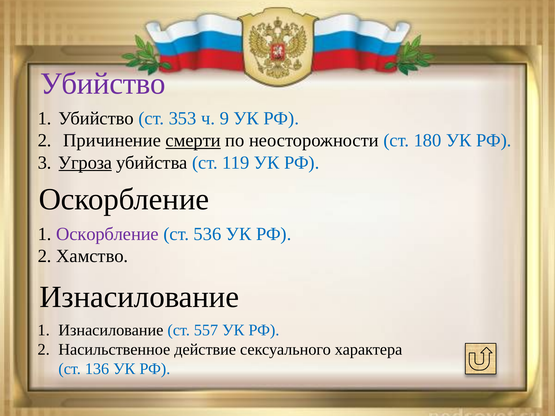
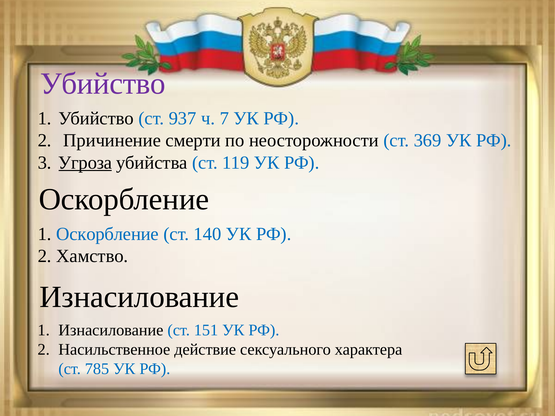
353: 353 -> 937 (183, 118)
9: 9 -> 7 (224, 118)
смерти underline: present -> none (193, 141)
180: 180 -> 369 (428, 141)
Оскорбление colour: purple -> blue (108, 234)
536: 536 -> 140 (207, 234)
557: 557 -> 151 (206, 330)
136: 136 -> 785 (97, 369)
